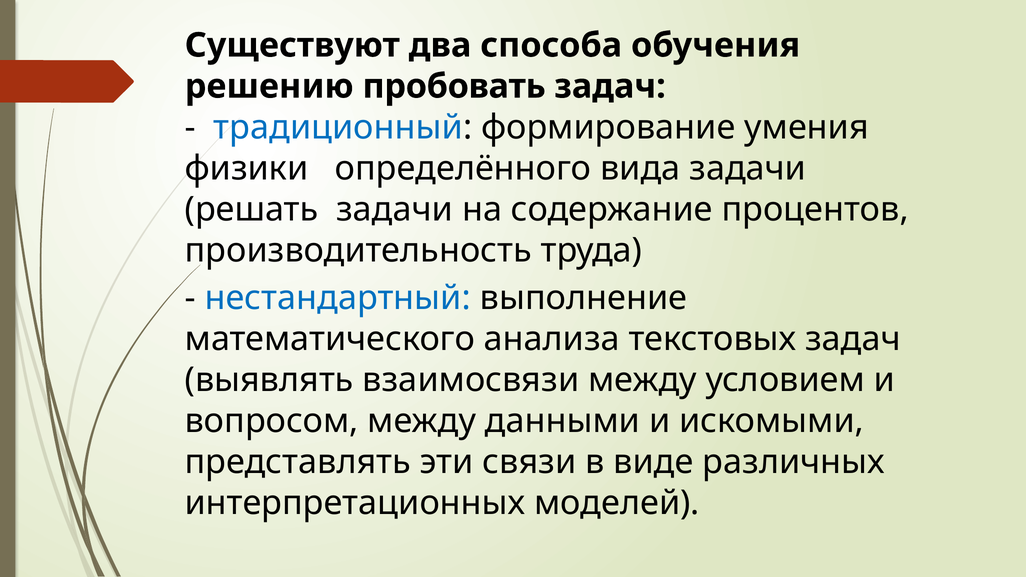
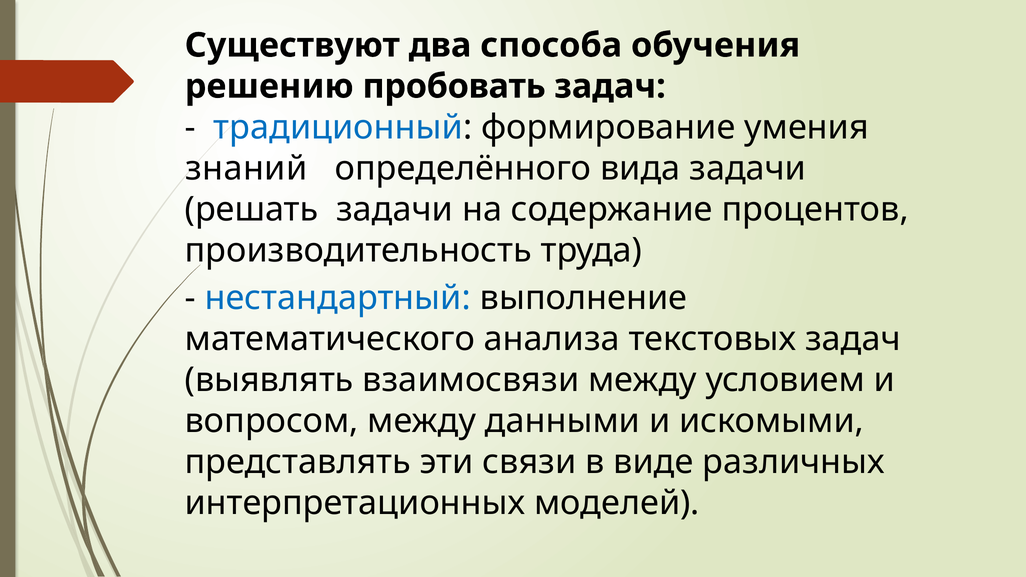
физики: физики -> знаний (246, 168)
